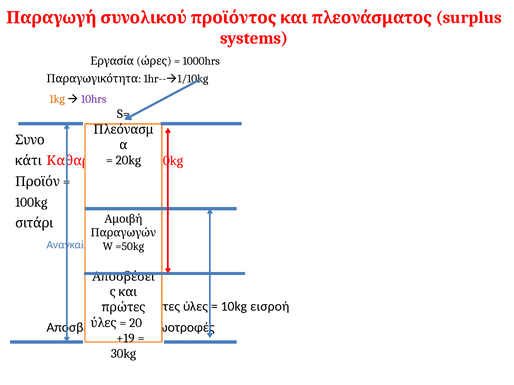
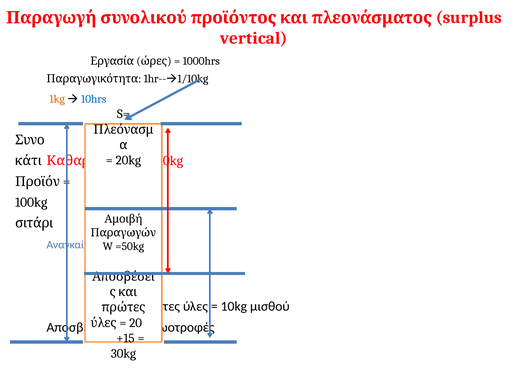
systems: systems -> vertical (254, 38)
10hrs colour: purple -> blue (94, 99)
εισροή: εισροή -> μισθού (270, 307)
+19: +19 -> +15 (125, 339)
